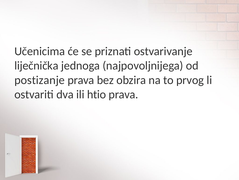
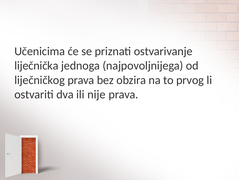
postizanje: postizanje -> liječničkog (40, 80)
htio: htio -> nije (96, 94)
